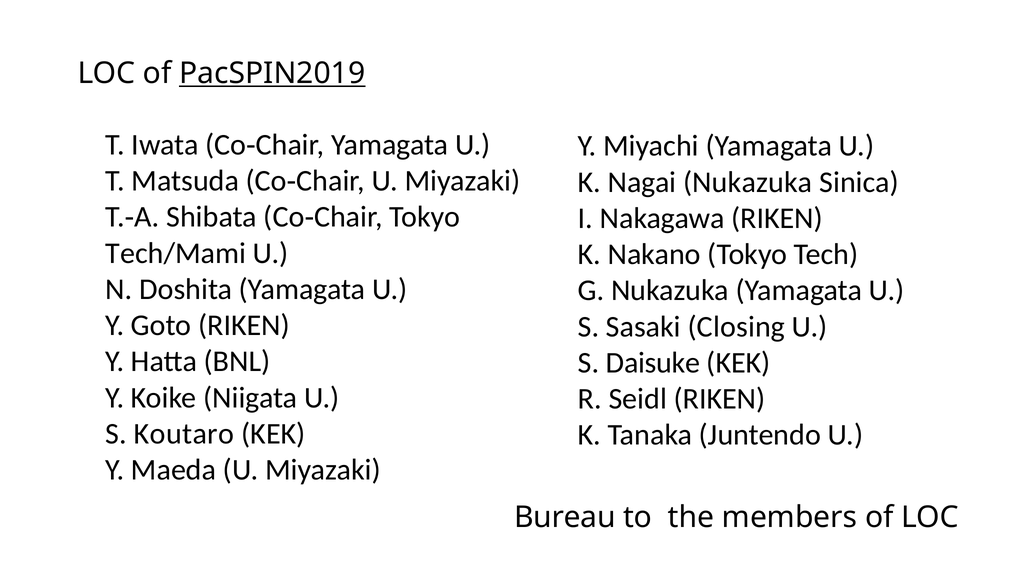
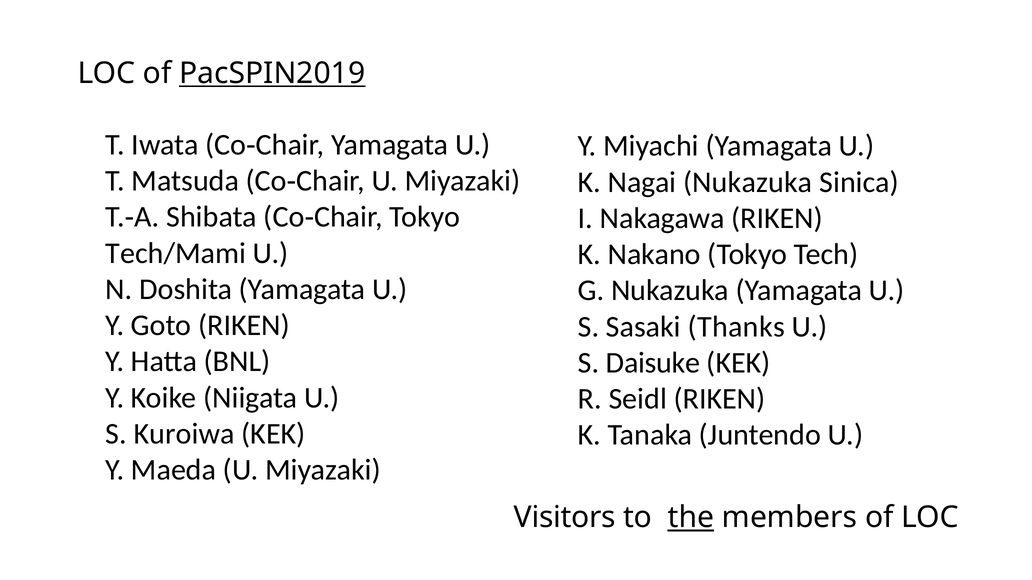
Closing: Closing -> Thanks (736, 327)
Koutaro: Koutaro -> Kuroiwa (184, 434)
Bureau: Bureau -> Visitors (565, 518)
the underline: none -> present (691, 518)
